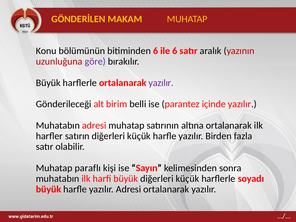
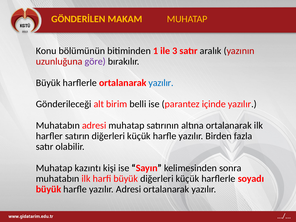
bitiminden 6: 6 -> 1 (156, 51)
ile 6: 6 -> 3 (175, 51)
yazılır colour: purple -> blue (161, 83)
paraflı: paraflı -> kazıntı (88, 168)
